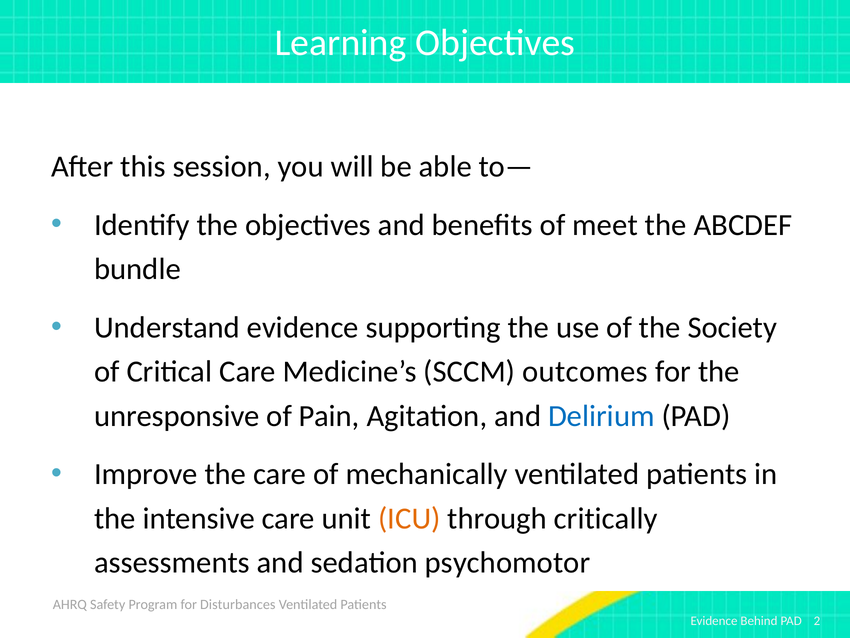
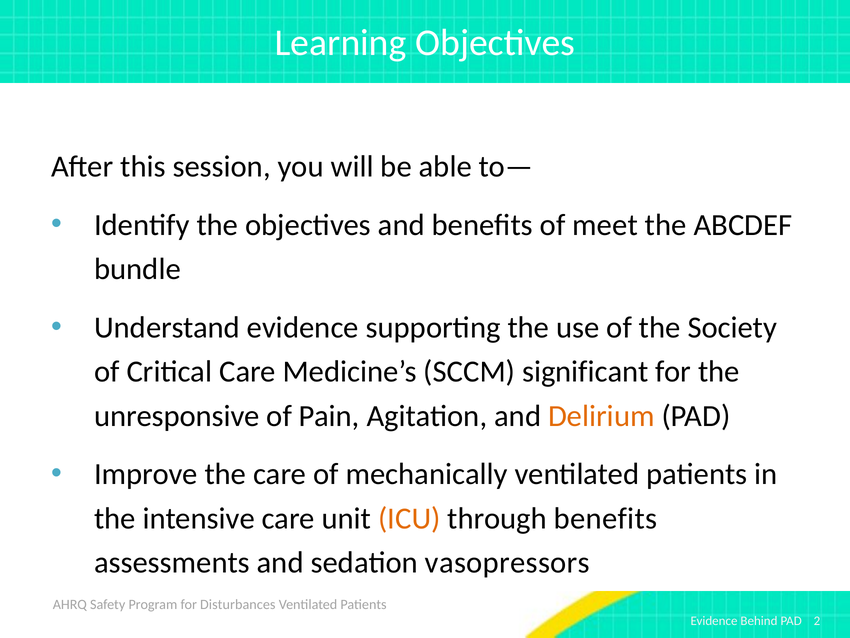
outcomes: outcomes -> significant (585, 371)
Delirium colour: blue -> orange (601, 416)
through critically: critically -> benefits (606, 518)
psychomotor: psychomotor -> vasopressors (507, 562)
